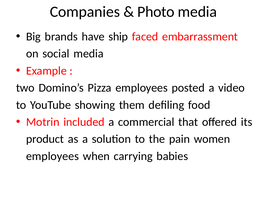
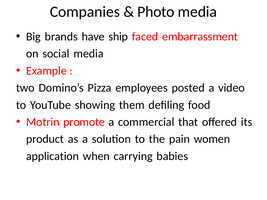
included: included -> promote (84, 122)
employees: employees -> application (53, 156)
